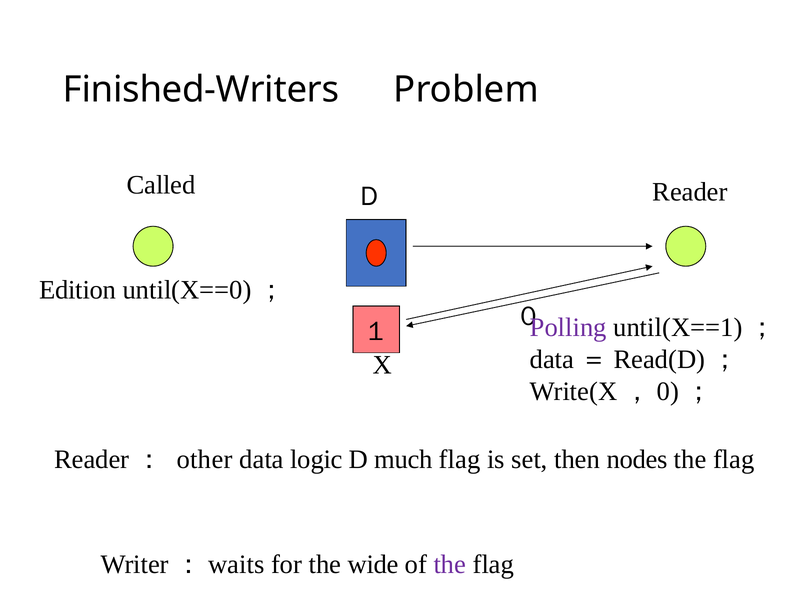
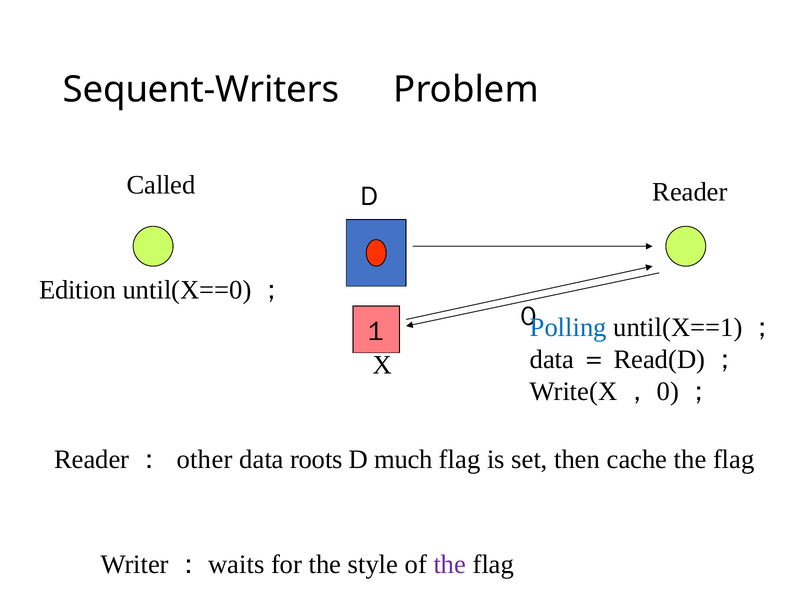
Finished-Writers: Finished-Writers -> Sequent-Writers (201, 90)
Polling colour: purple -> blue (568, 328)
logic: logic -> roots (316, 460)
nodes: nodes -> cache (637, 460)
wide: wide -> style (373, 565)
